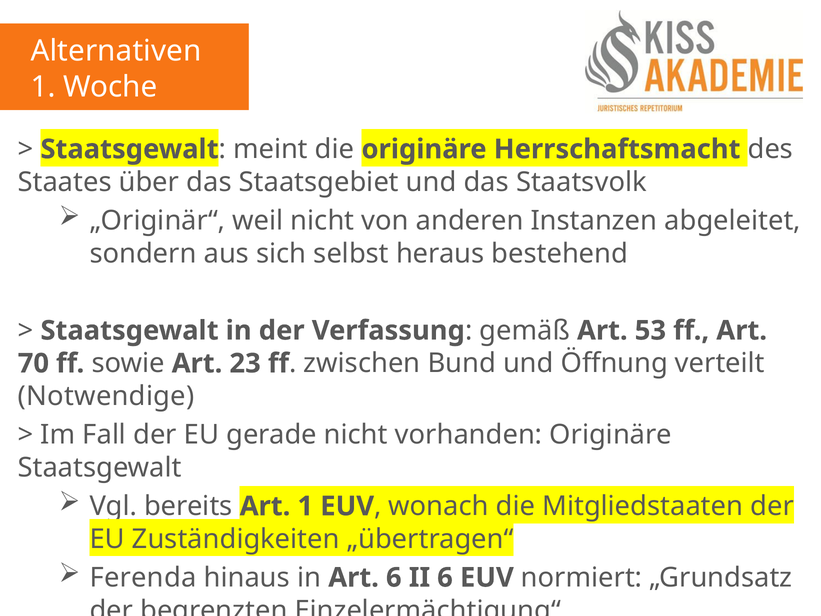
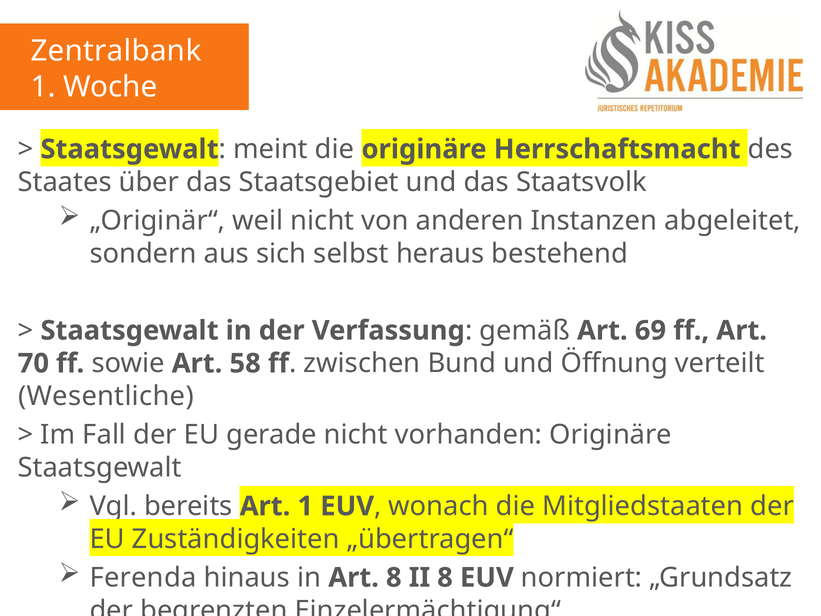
Alternativen: Alternativen -> Zentralbank (116, 51)
53: 53 -> 69 (650, 330)
23: 23 -> 58 (245, 363)
Notwendige: Notwendige -> Wesentliche (106, 396)
Art 6: 6 -> 8 (394, 577)
II 6: 6 -> 8 (445, 577)
